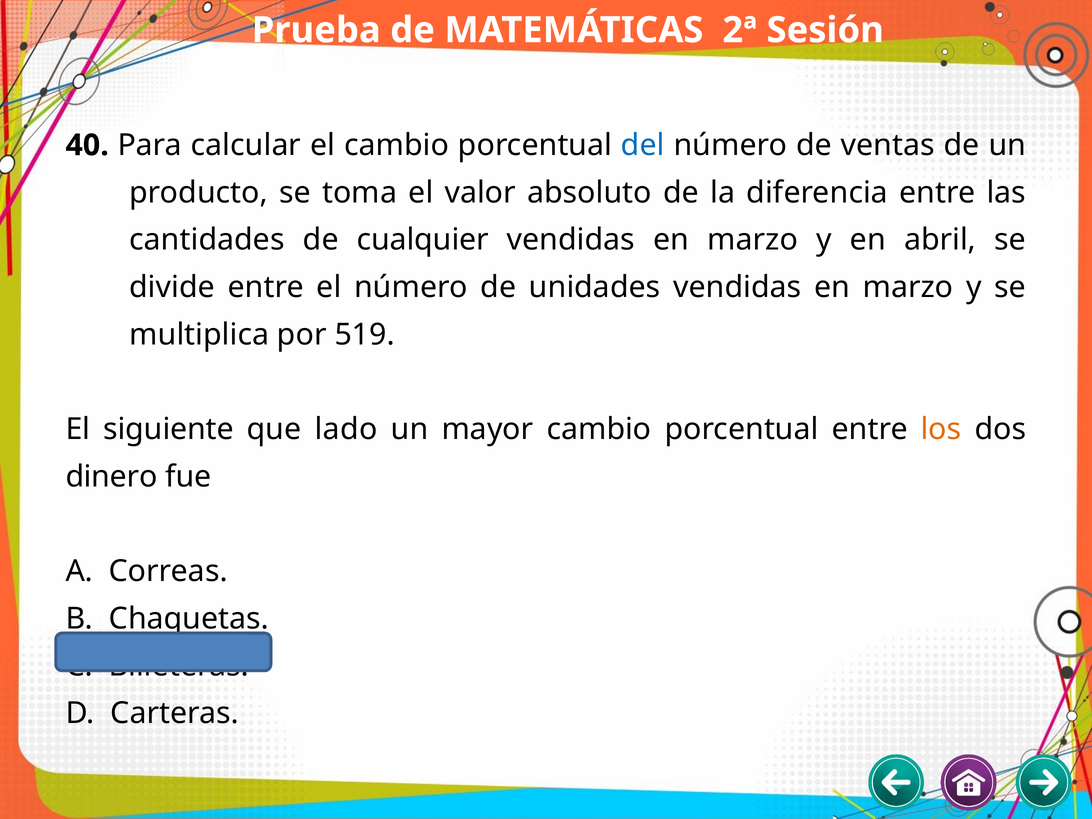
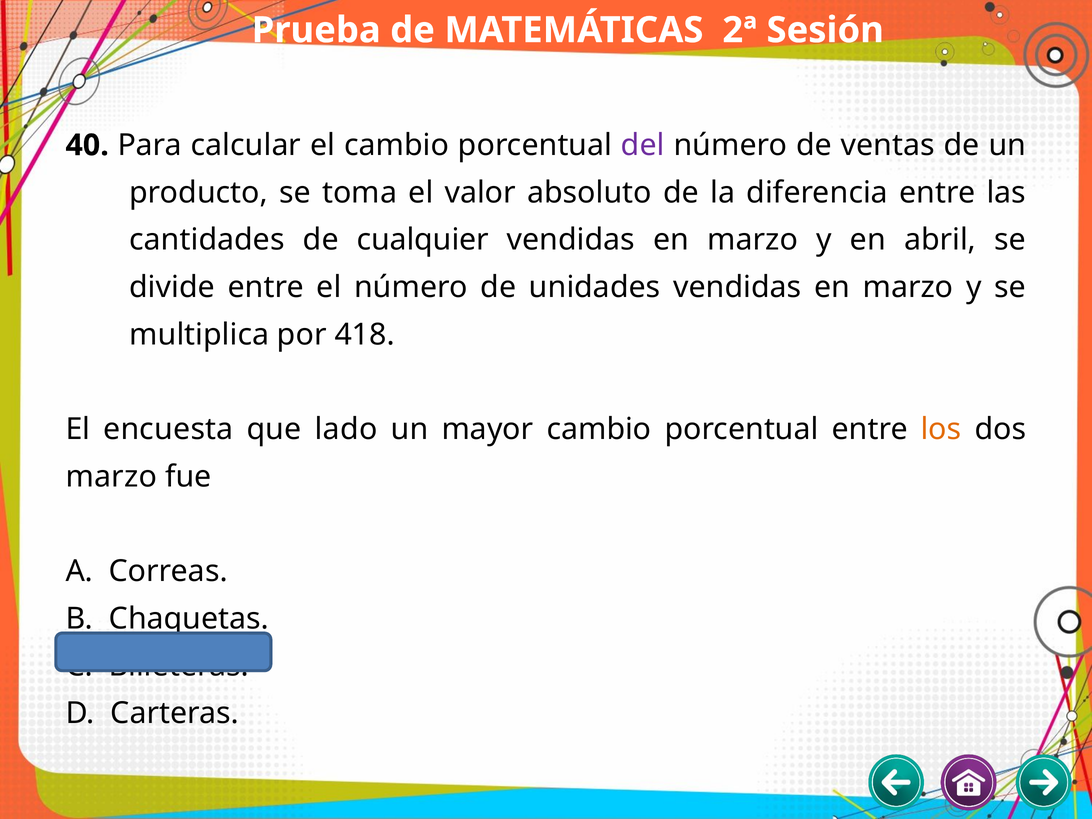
del colour: blue -> purple (643, 145)
519: 519 -> 418 (365, 335)
siguiente: siguiente -> encuesta (168, 429)
dinero: dinero -> marzo (111, 477)
